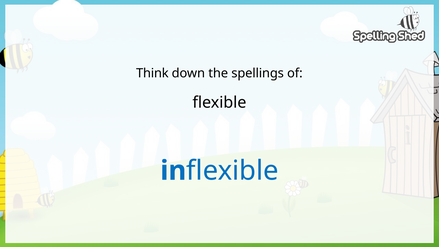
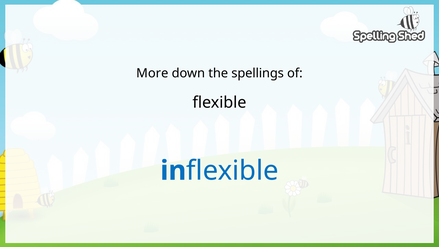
Think: Think -> More (152, 73)
